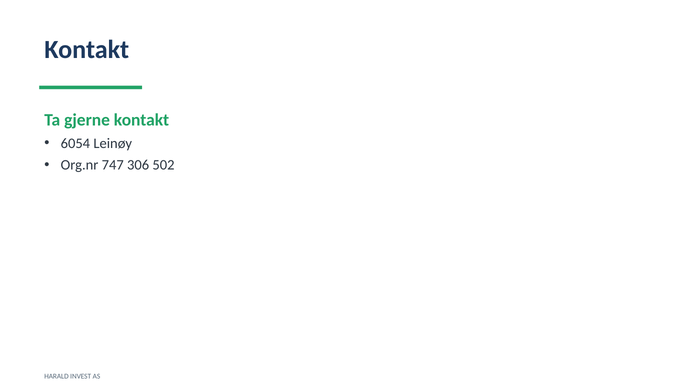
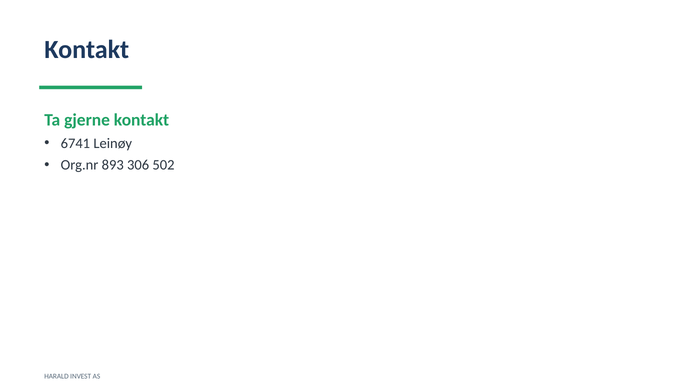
6054: 6054 -> 6741 (75, 143)
747: 747 -> 893 (113, 165)
